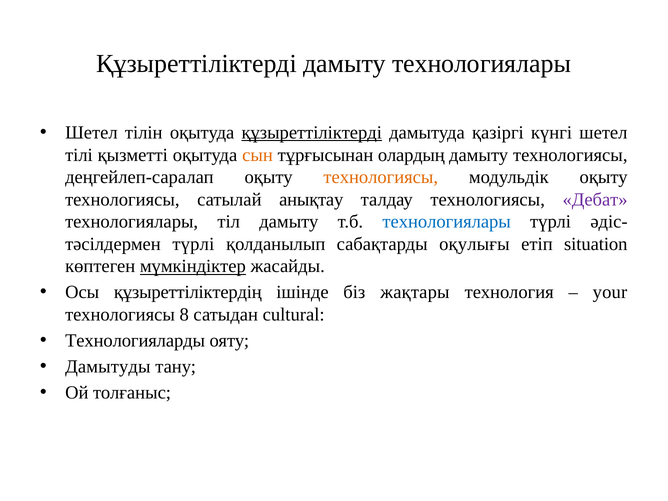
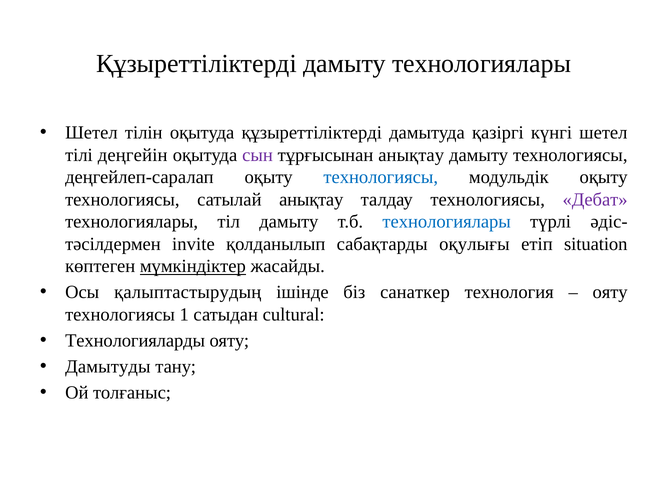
құзыреттіліктерді underline: present -> none (312, 133)
қызметті: қызметті -> деңгейін (133, 155)
сын colour: orange -> purple (258, 155)
тұрғысынан олардың: олардың -> анықтау (411, 155)
технологиясы colour: orange -> blue (381, 177)
түpлі: түpлі -> invite (193, 244)
құзыреттіліктердің: құзыреттіліктердің -> қалыптастырудың (188, 292)
жақтары: жақтары -> санаткер (415, 292)
your: your -> ояту (610, 292)
8: 8 -> 1 (184, 315)
